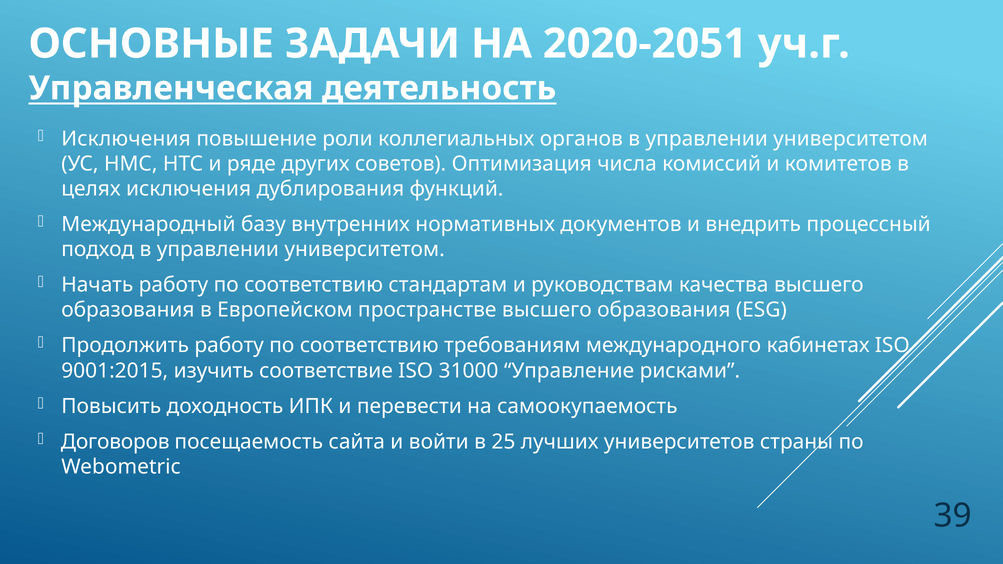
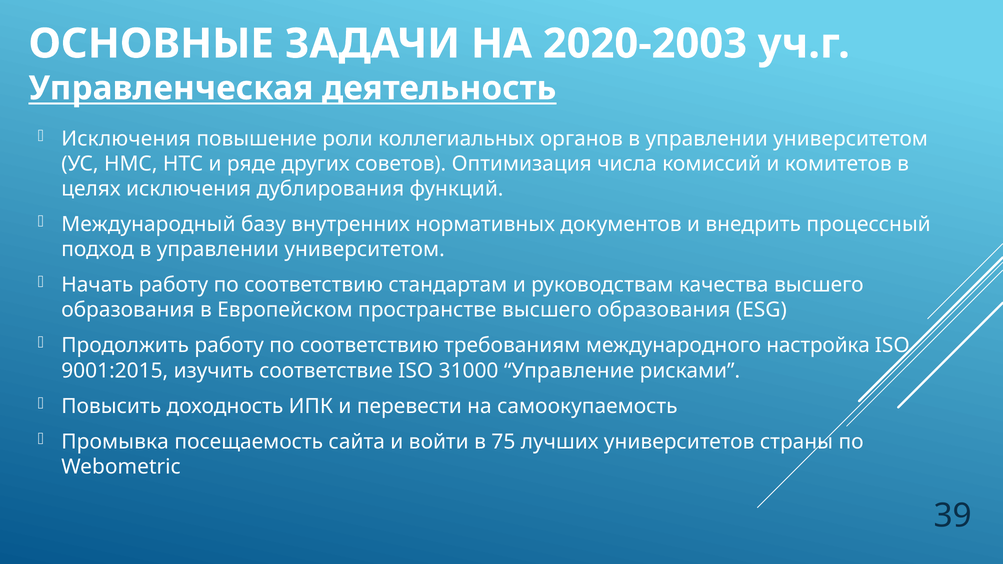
2020-2051: 2020-2051 -> 2020-2003 (645, 44)
кабинетах: кабинетах -> настройка (818, 346)
Договоров: Договоров -> Промывка (115, 442)
25: 25 -> 75 (503, 442)
